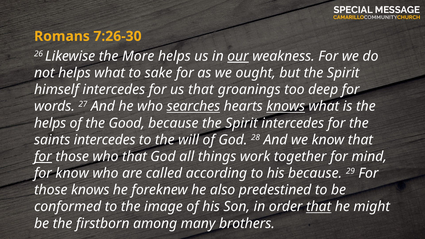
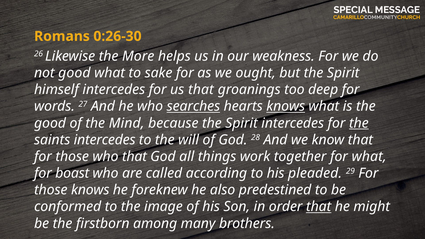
7:26-30: 7:26-30 -> 0:26-30 (117, 36)
our underline: present -> none (238, 56)
not helps: helps -> good (74, 73)
helps: helps -> good (50, 123)
Good: Good -> Mind (127, 123)
the underline: none -> present (359, 123)
for underline: present -> none (43, 157)
for mind: mind -> what (369, 157)
for know: know -> boast (72, 173)
his because: because -> pleaded (315, 173)
